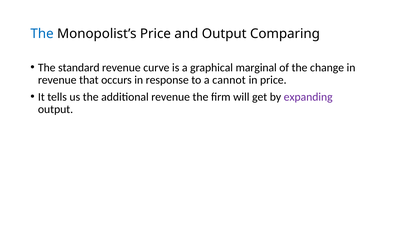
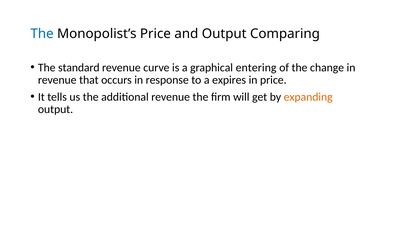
marginal: marginal -> entering (256, 68)
cannot: cannot -> expires (229, 80)
expanding colour: purple -> orange (308, 97)
